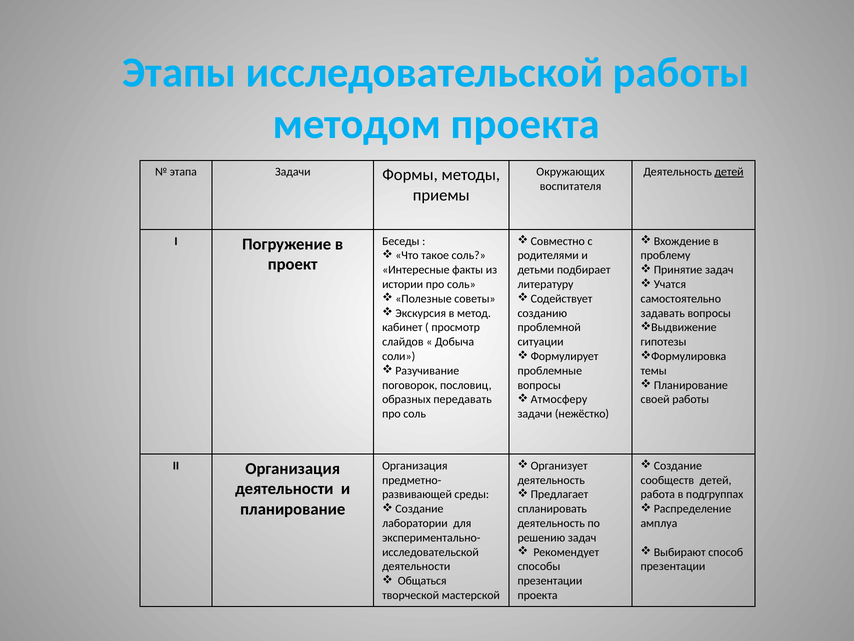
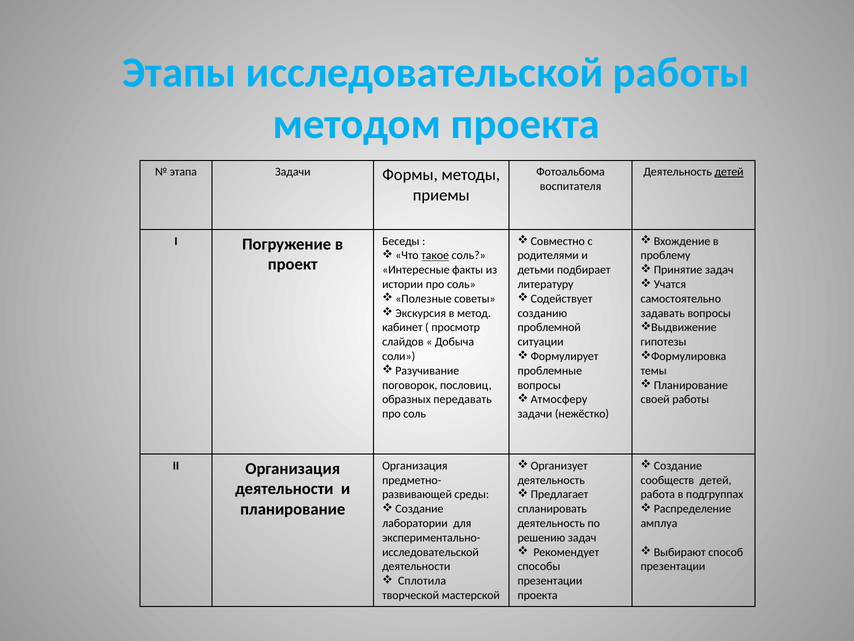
Окружающих: Окружающих -> Фотоальбома (571, 172)
такое underline: none -> present (435, 255)
Общаться: Общаться -> Сплотила (422, 580)
